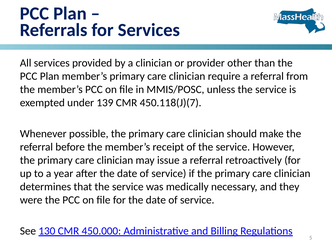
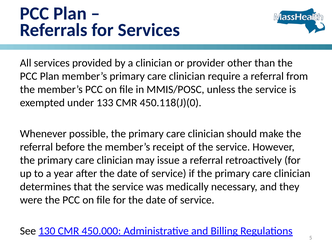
139: 139 -> 133 (105, 103)
450.118(J)(7: 450.118(J)(7 -> 450.118(J)(0 (171, 103)
